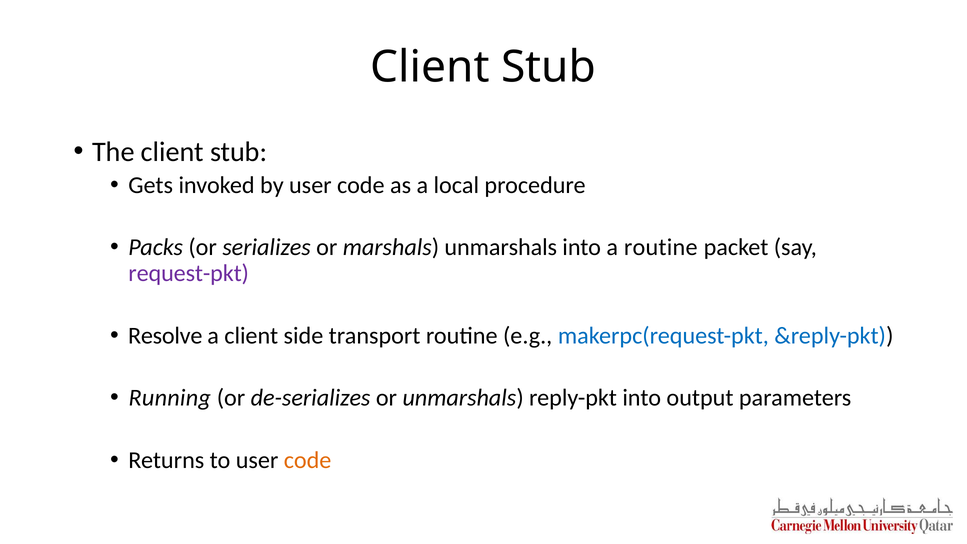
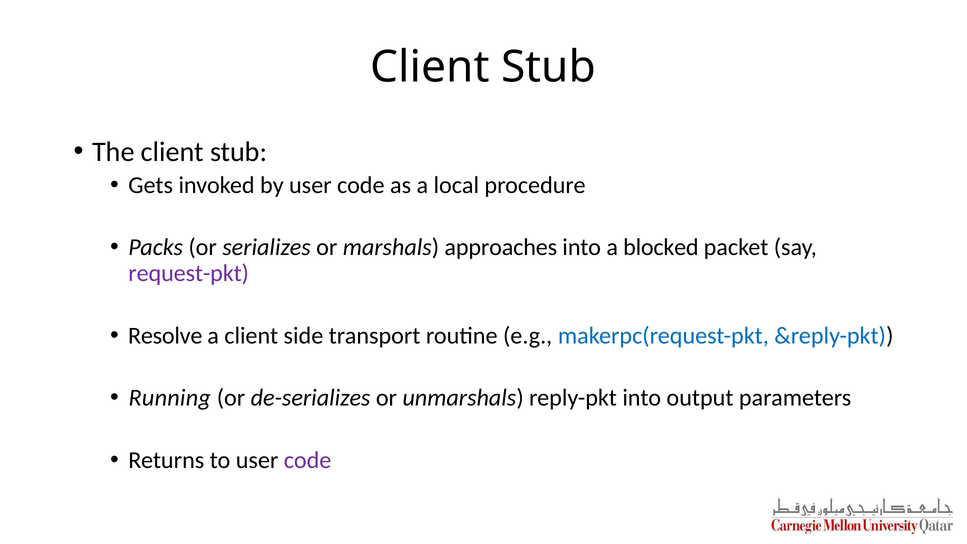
marshals unmarshals: unmarshals -> approaches (501, 247)
a routine: routine -> blocked (661, 247)
code colour: orange -> purple (308, 460)
